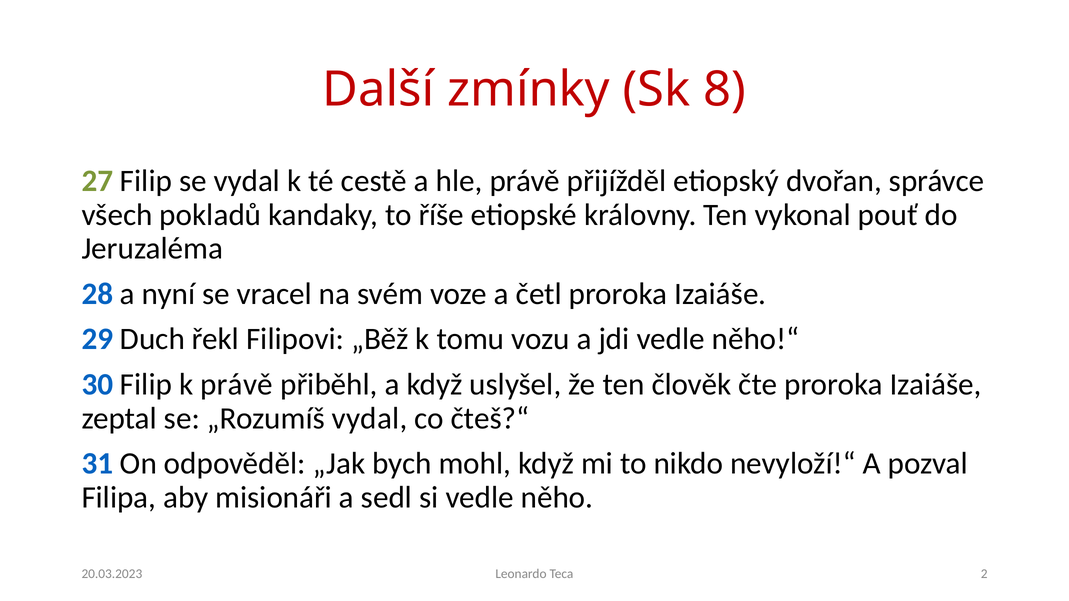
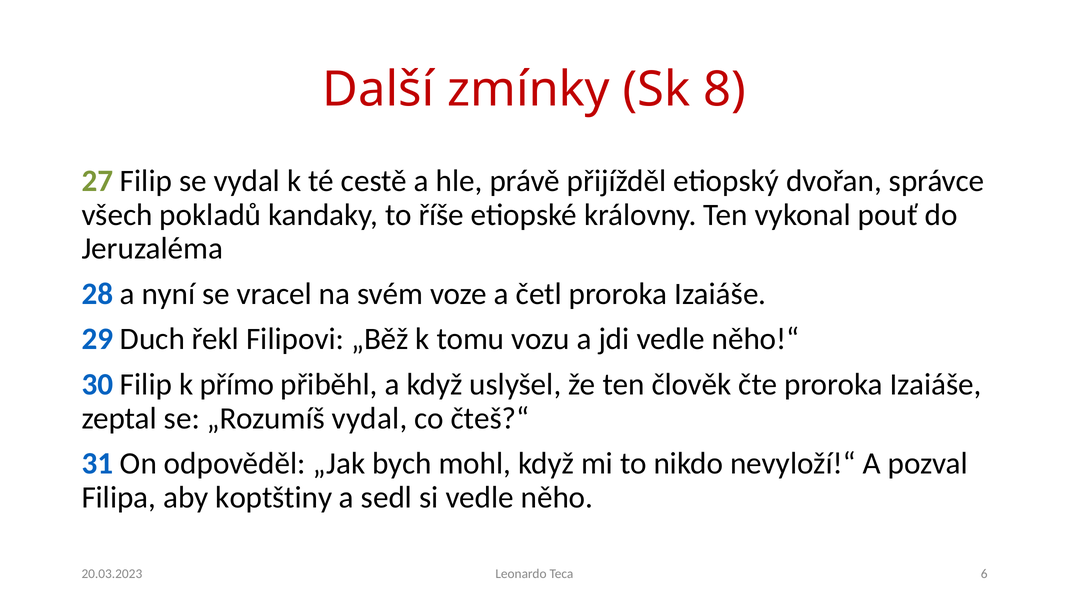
k právě: právě -> přímo (237, 385)
misionáři: misionáři -> koptštiny (274, 497)
2: 2 -> 6 (984, 574)
